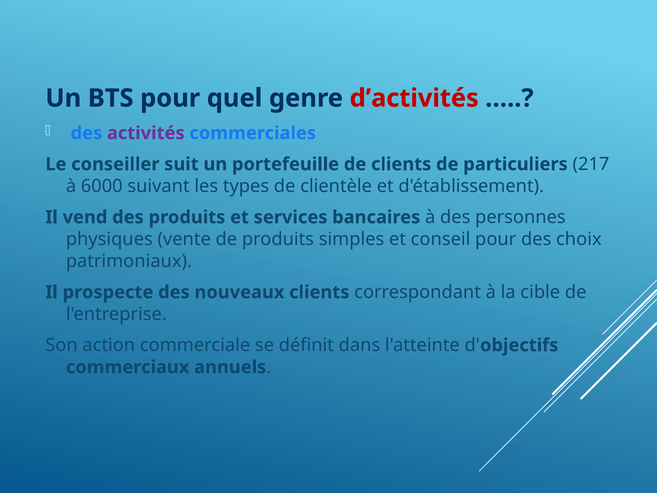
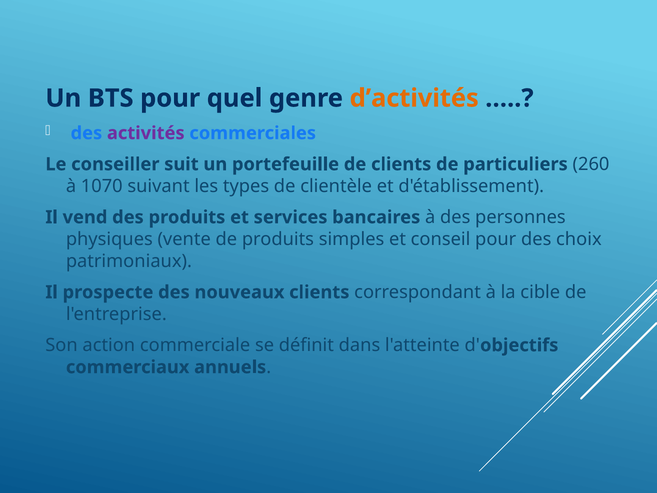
d’activités colour: red -> orange (414, 98)
217: 217 -> 260 (591, 164)
6000: 6000 -> 1070 (102, 186)
